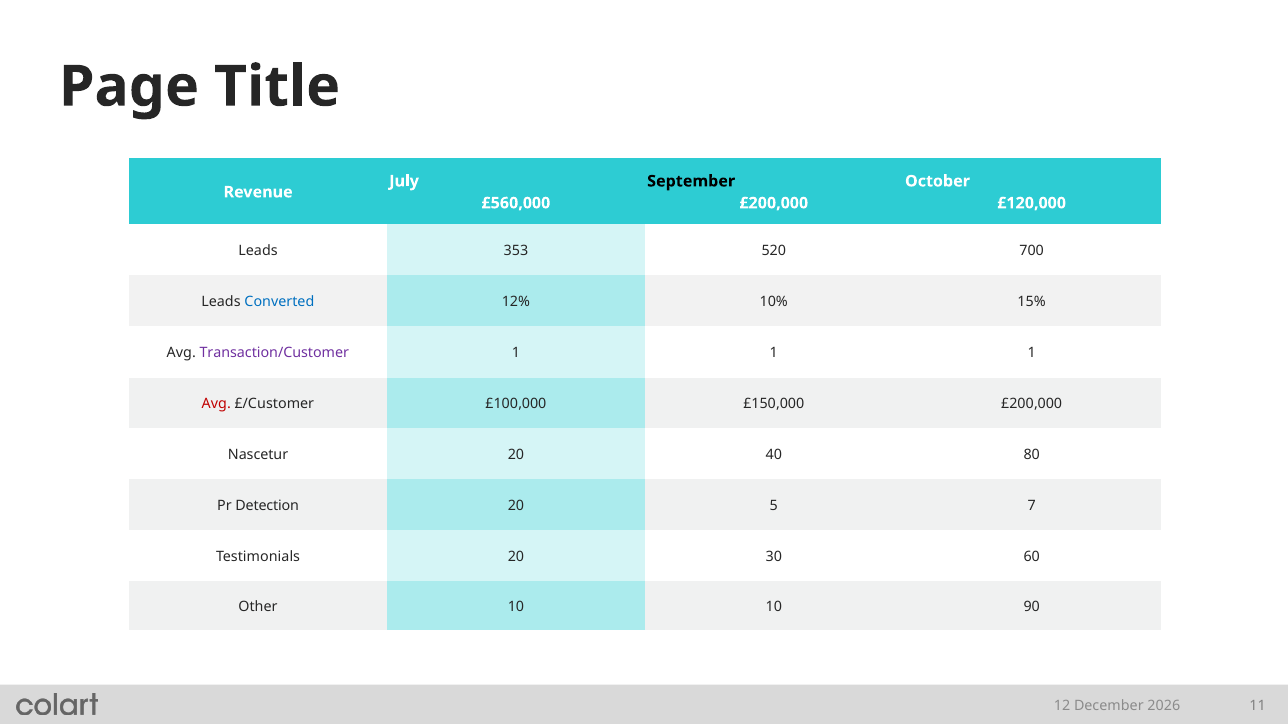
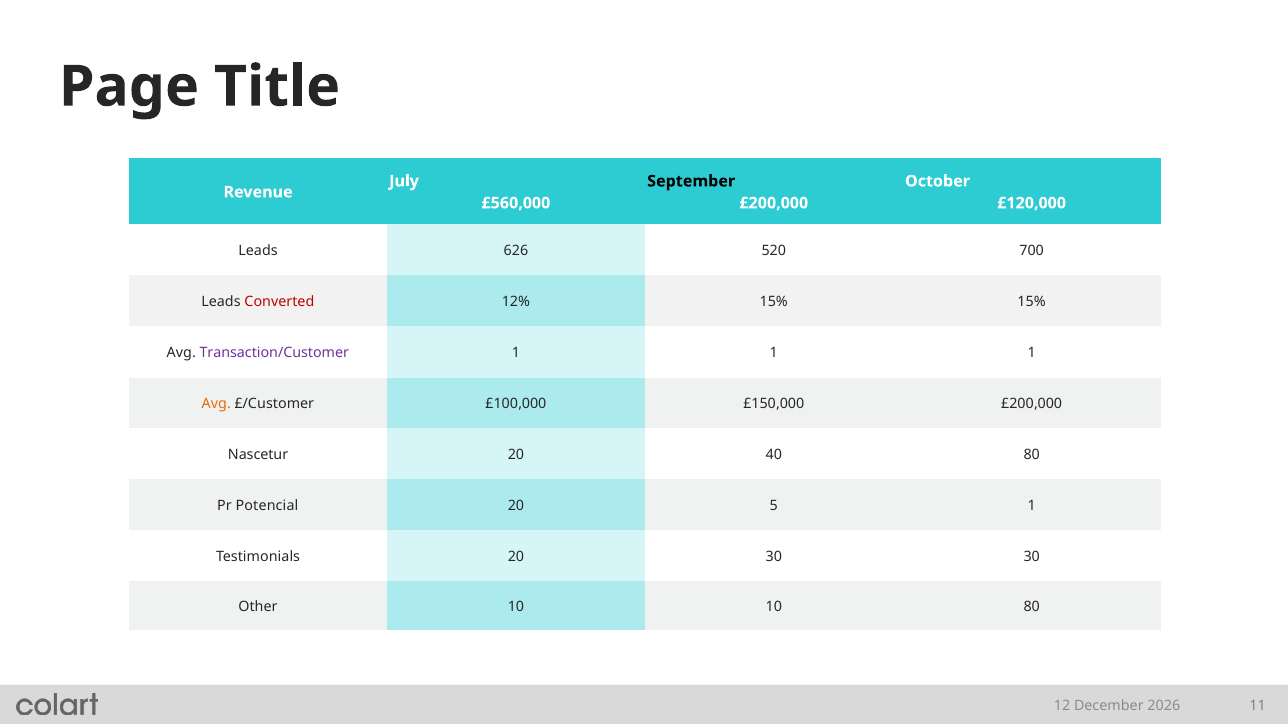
353: 353 -> 626 (516, 251)
Converted colour: blue -> red (279, 302)
12% 10%: 10% -> 15% (774, 302)
Avg colour: red -> orange (216, 404)
Detection: Detection -> Potencial (267, 506)
5 7: 7 -> 1 (1032, 506)
30 60: 60 -> 30 (1032, 557)
10 90: 90 -> 80 (1032, 607)
